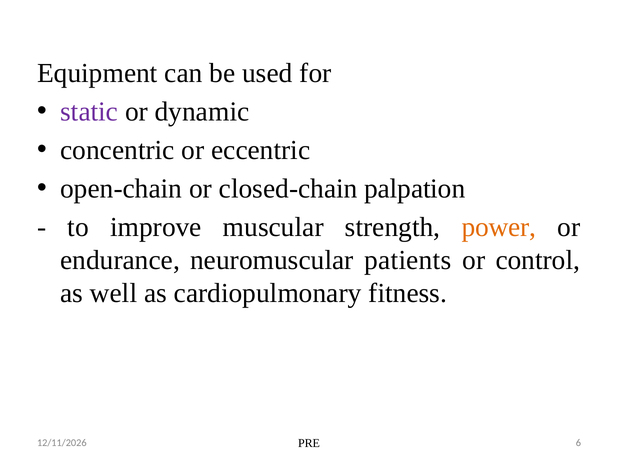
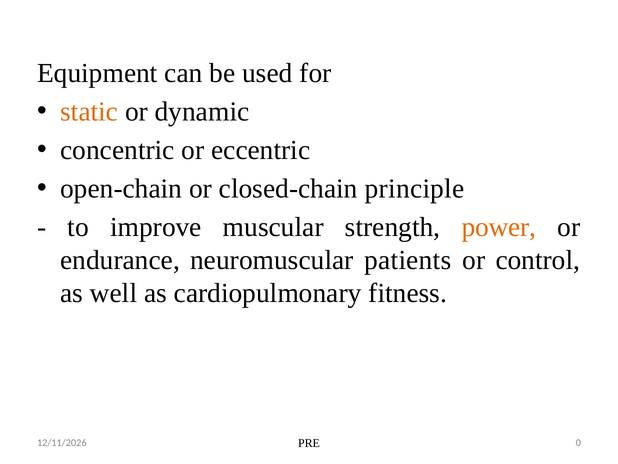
static colour: purple -> orange (89, 112)
palpation: palpation -> principle (415, 189)
6: 6 -> 0 (578, 443)
